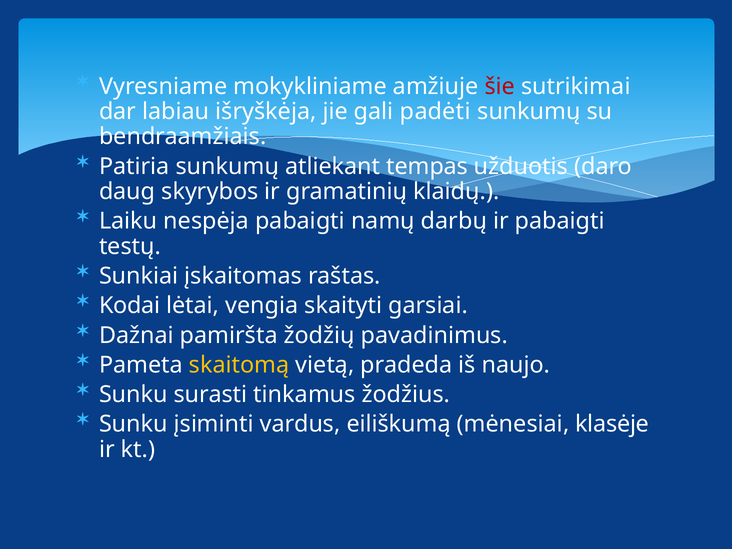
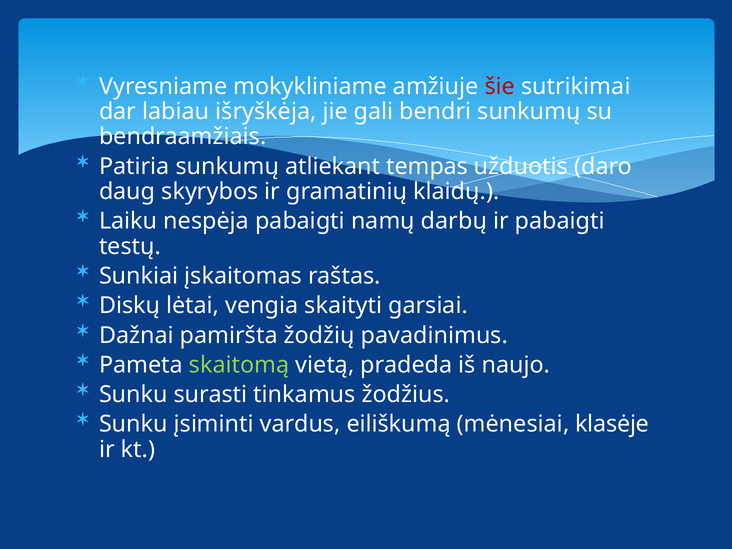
padėti: padėti -> bendri (435, 112)
Kodai: Kodai -> Diskų (130, 306)
skaitomą colour: yellow -> light green (239, 365)
